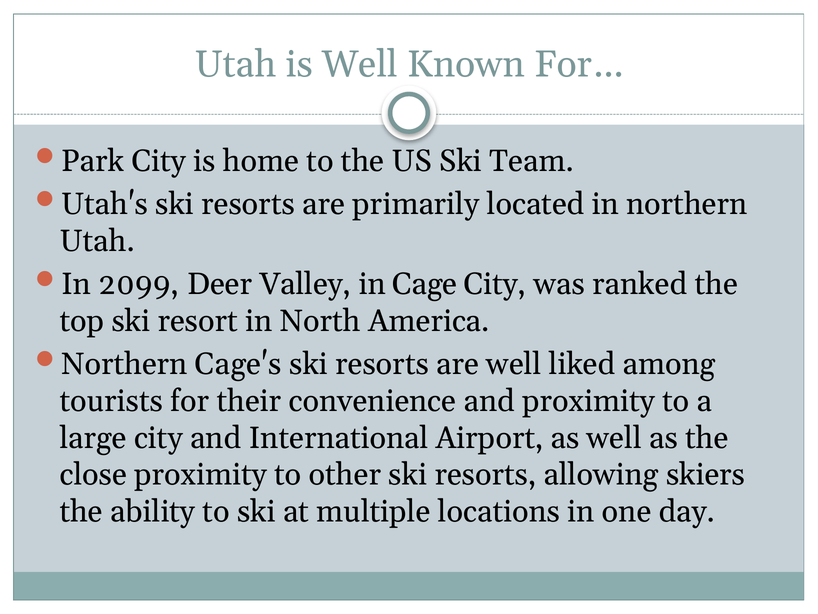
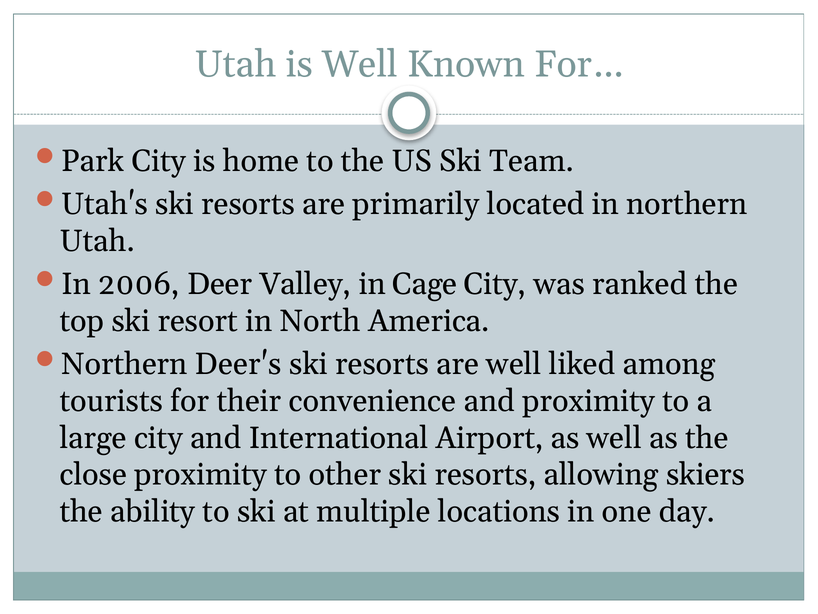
2099: 2099 -> 2006 (139, 284)
Cage's: Cage's -> Deer's (238, 364)
